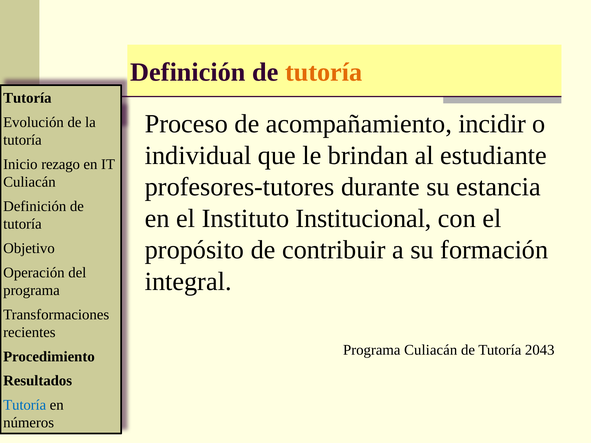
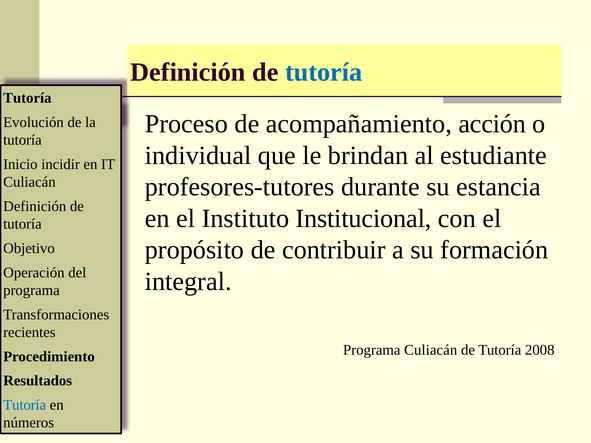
tutoría colour: orange -> blue (324, 72)
incidir: incidir -> acción (492, 124)
rezago: rezago -> incidir (61, 164)
2043: 2043 -> 2008 (540, 350)
